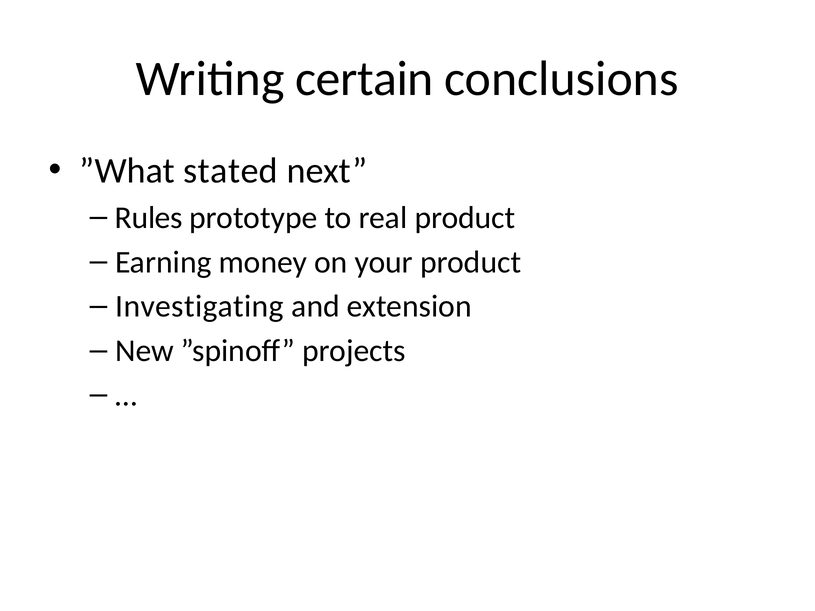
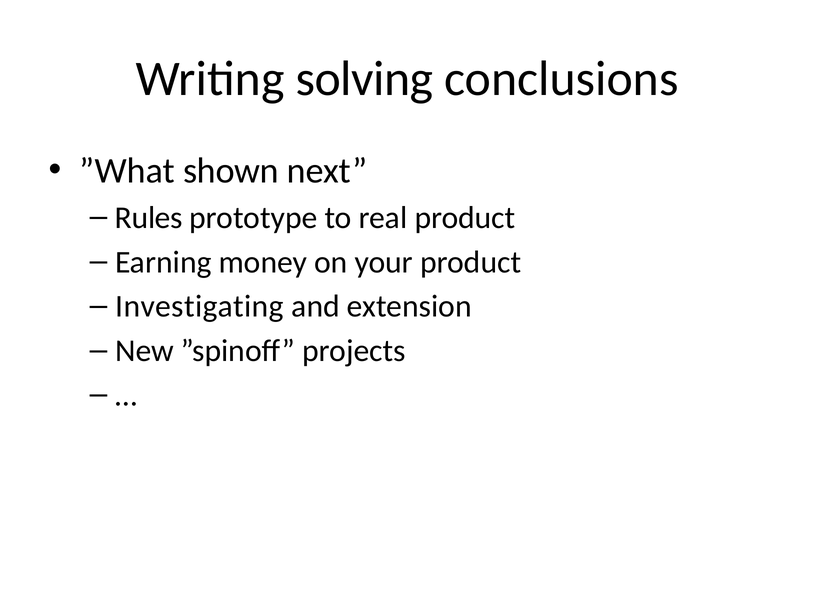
certain: certain -> solving (364, 79)
stated: stated -> shown (231, 171)
